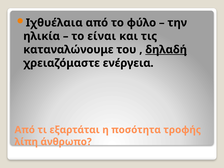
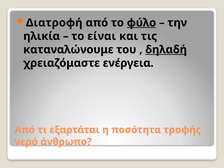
Ιχθυέλαια: Ιχθυέλαια -> Διατροφή (54, 23)
φύλο underline: none -> present (141, 23)
λίπη: λίπη -> νερό (26, 142)
